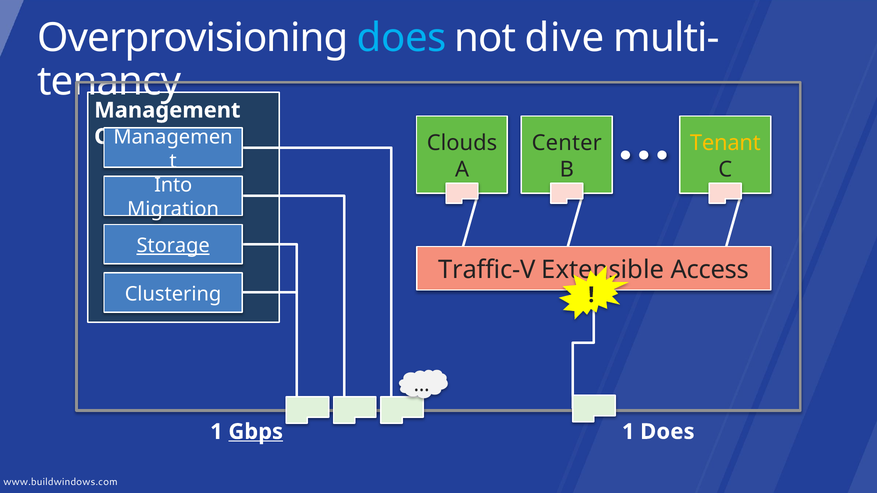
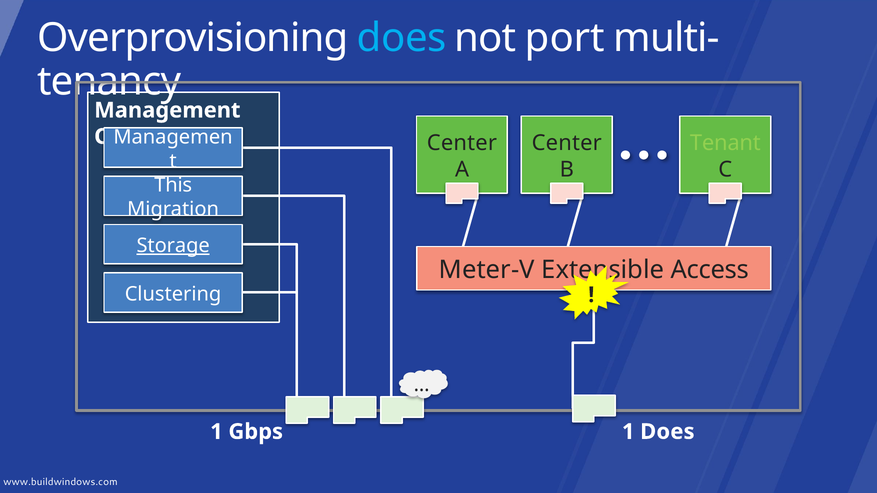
dive: dive -> port (565, 38)
Clouds: Clouds -> Center (462, 143)
Tenant colour: yellow -> light green (725, 143)
Into: Into -> This (173, 185)
Traffic-V: Traffic-V -> Meter-V (487, 270)
Gbps underline: present -> none (256, 432)
